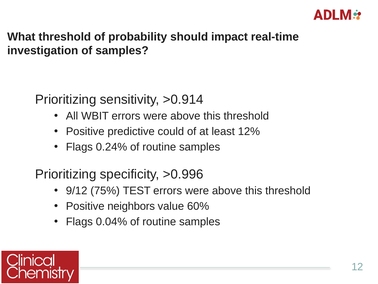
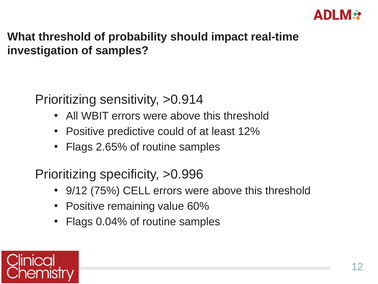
0.24%: 0.24% -> 2.65% (111, 147)
TEST: TEST -> CELL (137, 191)
neighbors: neighbors -> remaining (131, 206)
